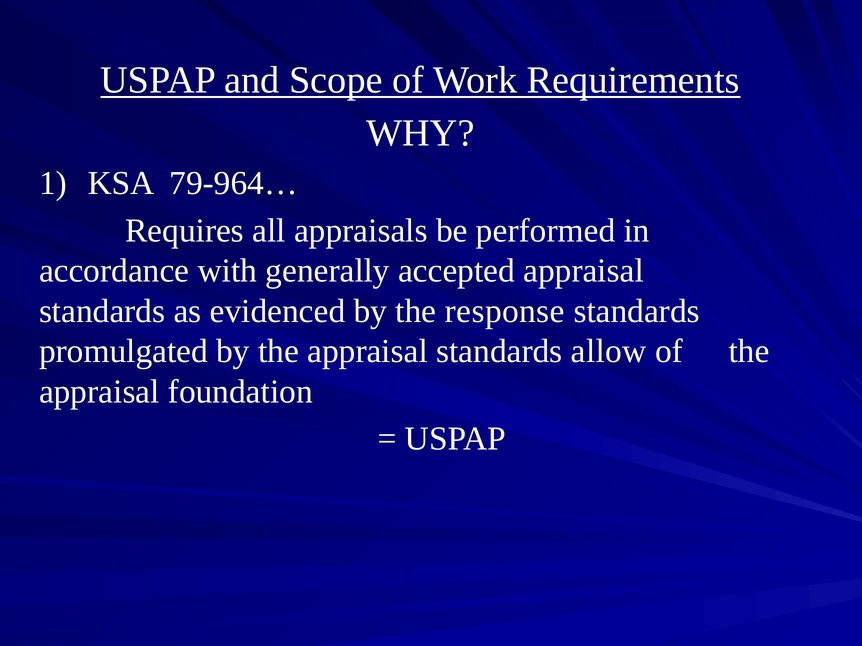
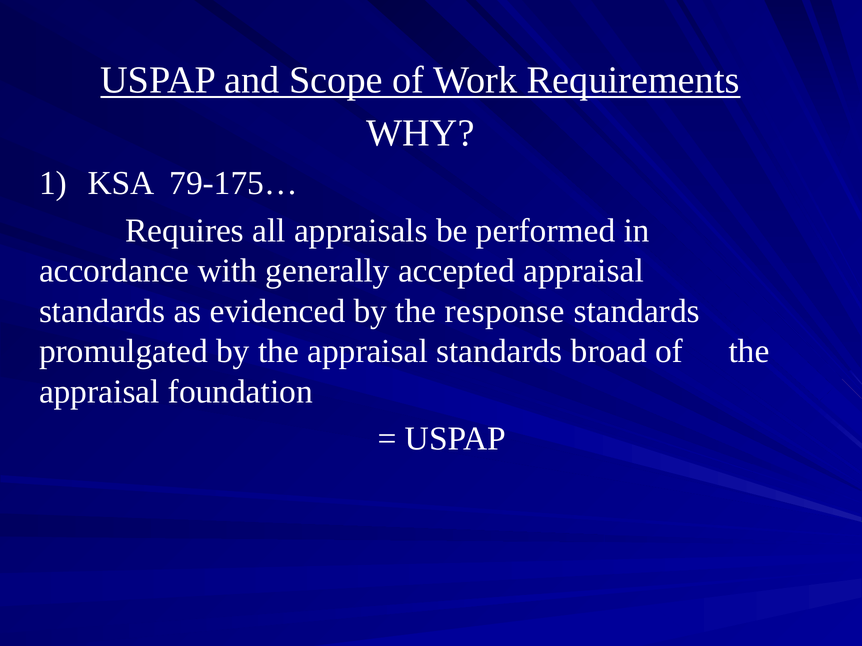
79-964…: 79-964… -> 79-175… (233, 183)
allow: allow -> broad (609, 352)
